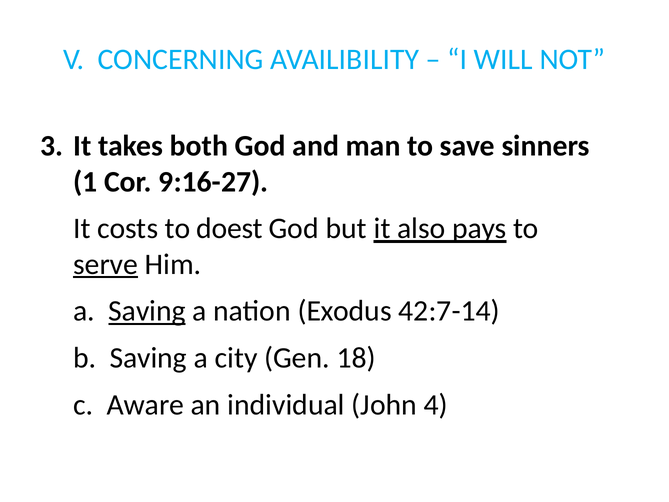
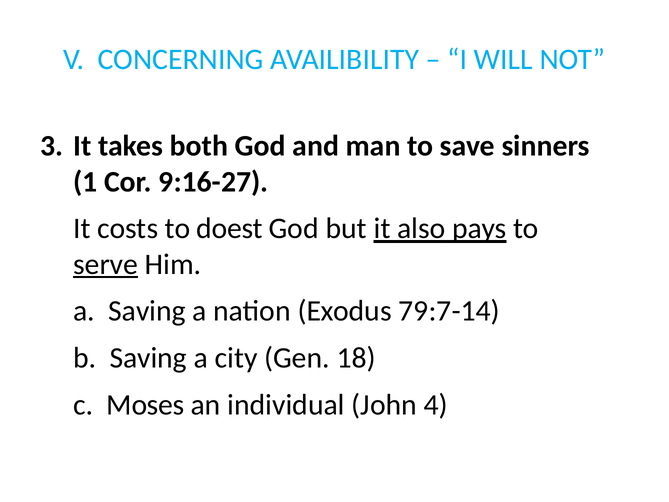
Saving underline: present -> none (147, 311)
42:7-14: 42:7-14 -> 79:7-14 (449, 311)
Aware: Aware -> Moses (145, 405)
